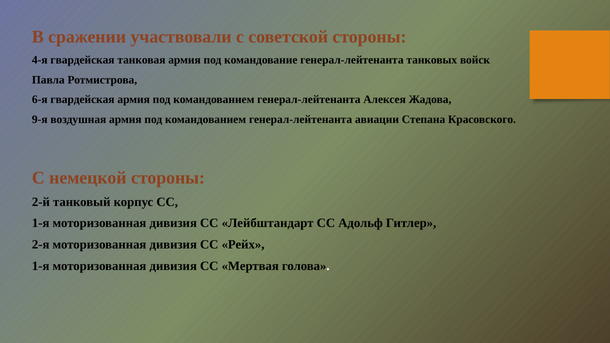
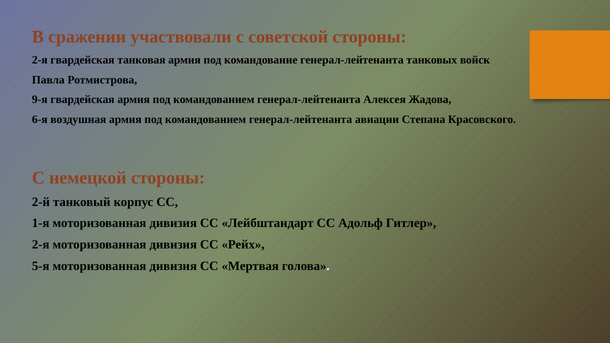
4-я: 4-я -> 2-я (40, 60)
6-я: 6-я -> 9-я (40, 100)
9-я: 9-я -> 6-я (40, 119)
1-я: 1-я -> 5-я (41, 266)
